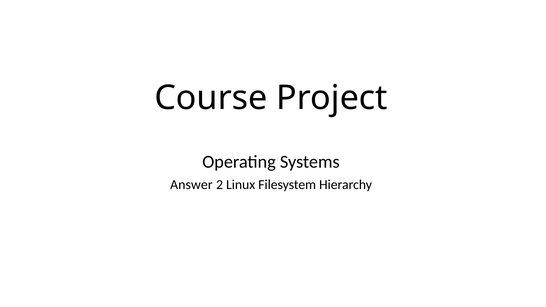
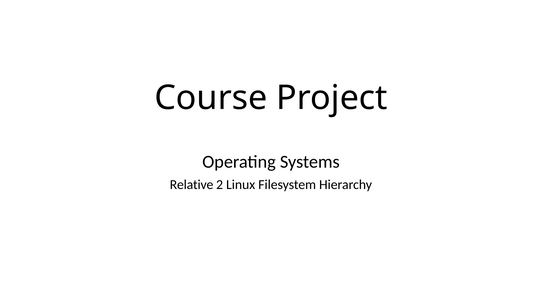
Answer: Answer -> Relative (192, 185)
